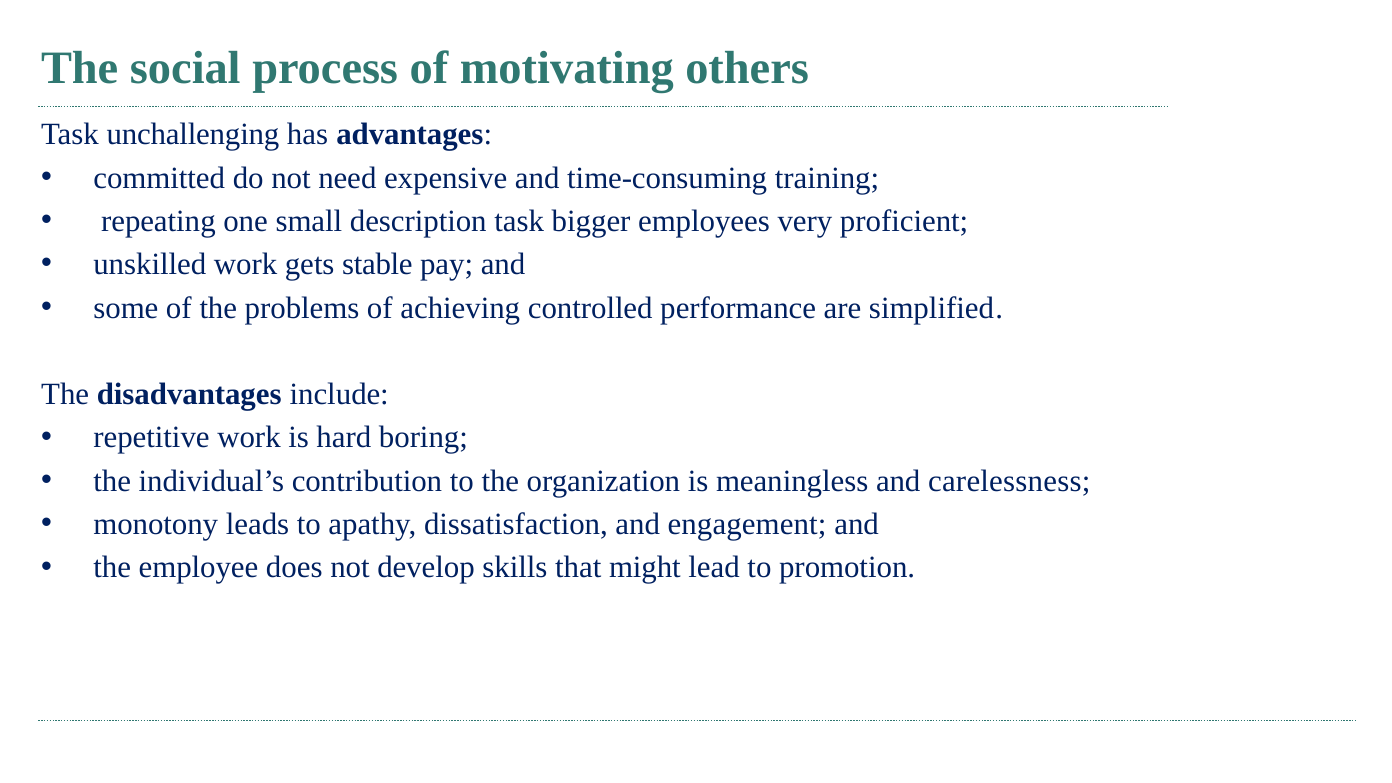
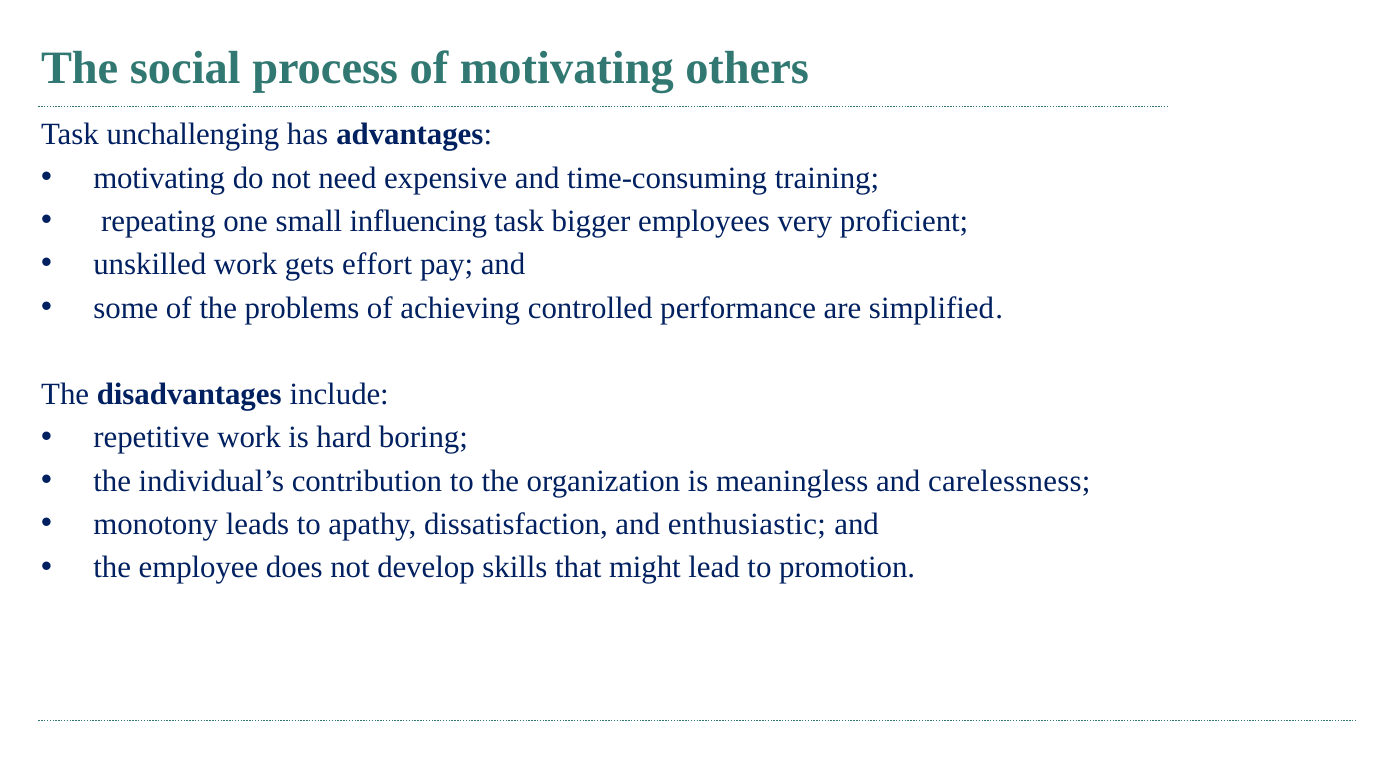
committed: committed -> motivating (159, 178)
description: description -> influencing (418, 221)
stable: stable -> effort (377, 265)
engagement: engagement -> enthusiastic (747, 524)
